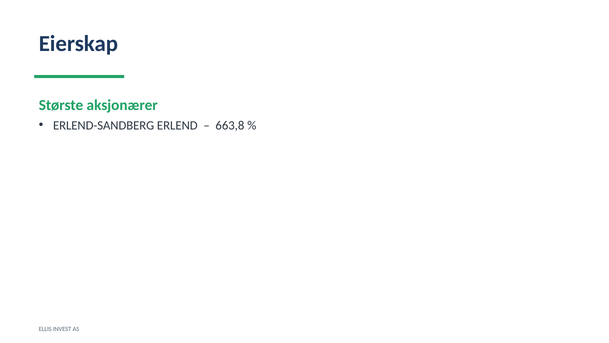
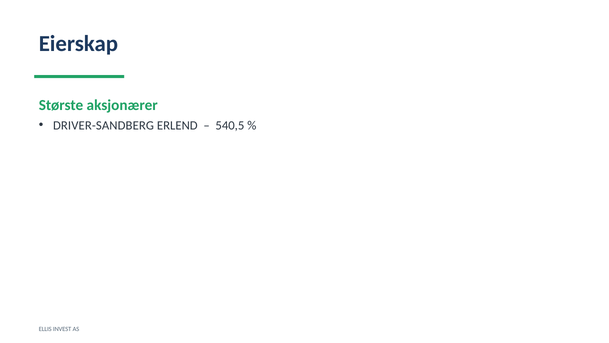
ERLEND-SANDBERG: ERLEND-SANDBERG -> DRIVER-SANDBERG (104, 125)
663,8: 663,8 -> 540,5 (230, 125)
